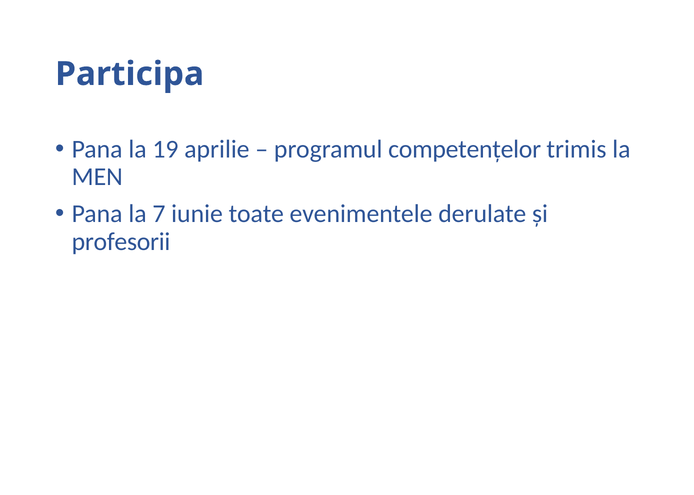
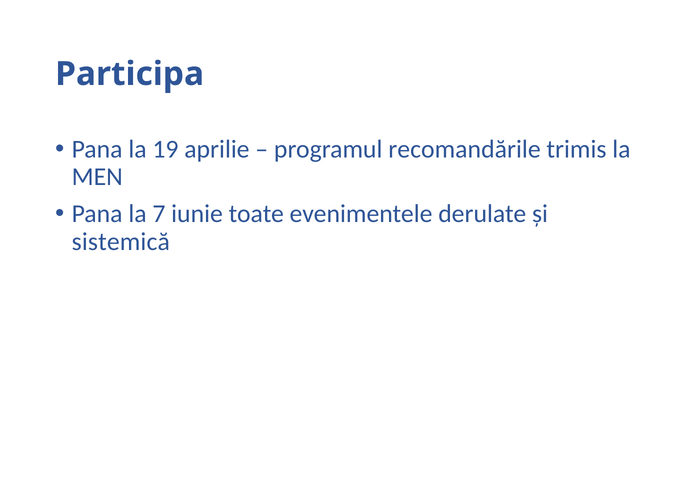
competențelor: competențelor -> recomandările (465, 149)
profesorii: profesorii -> sistemică (121, 242)
